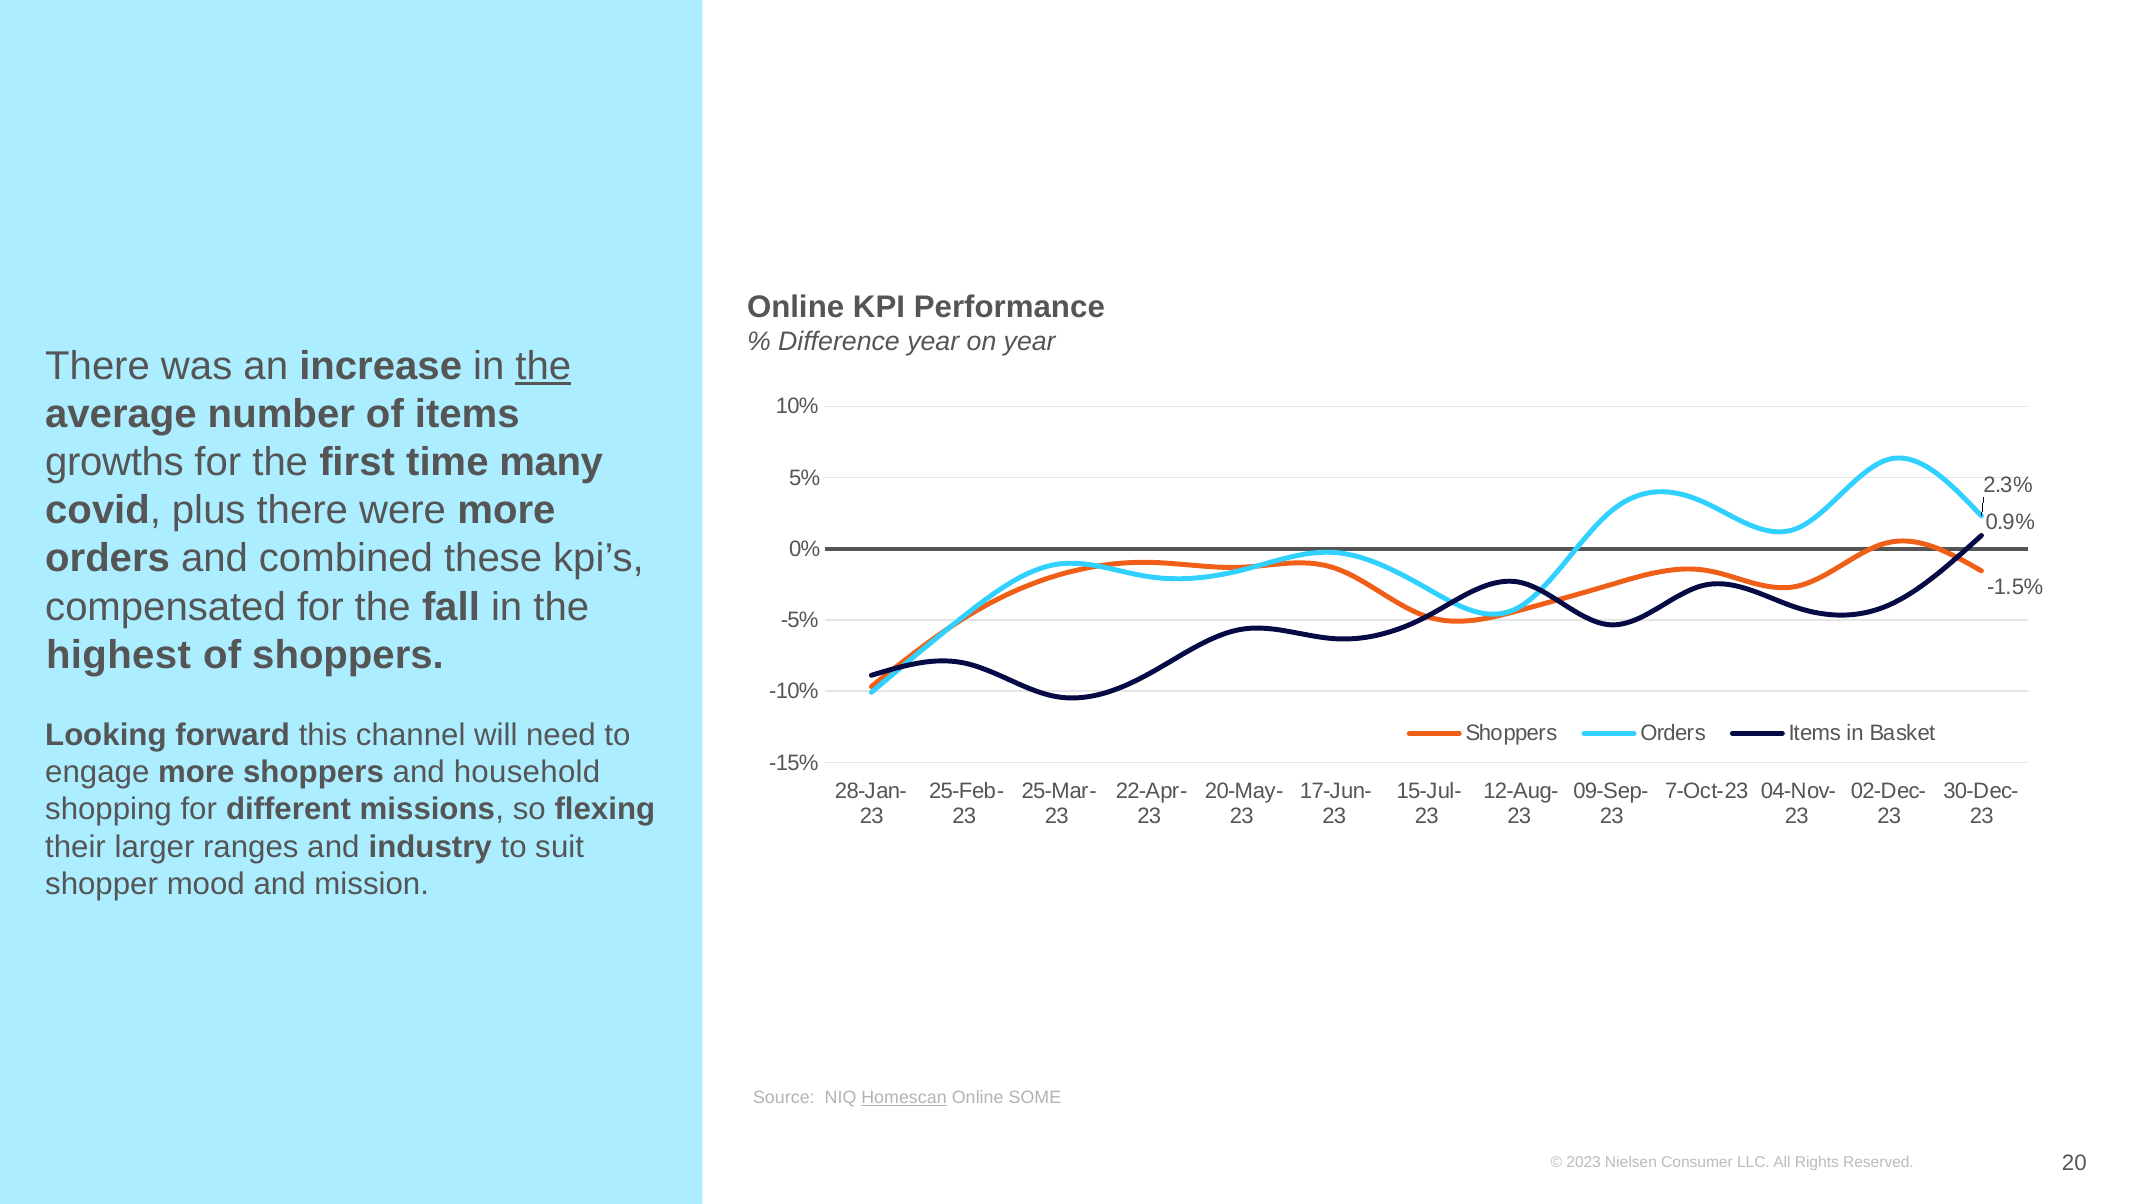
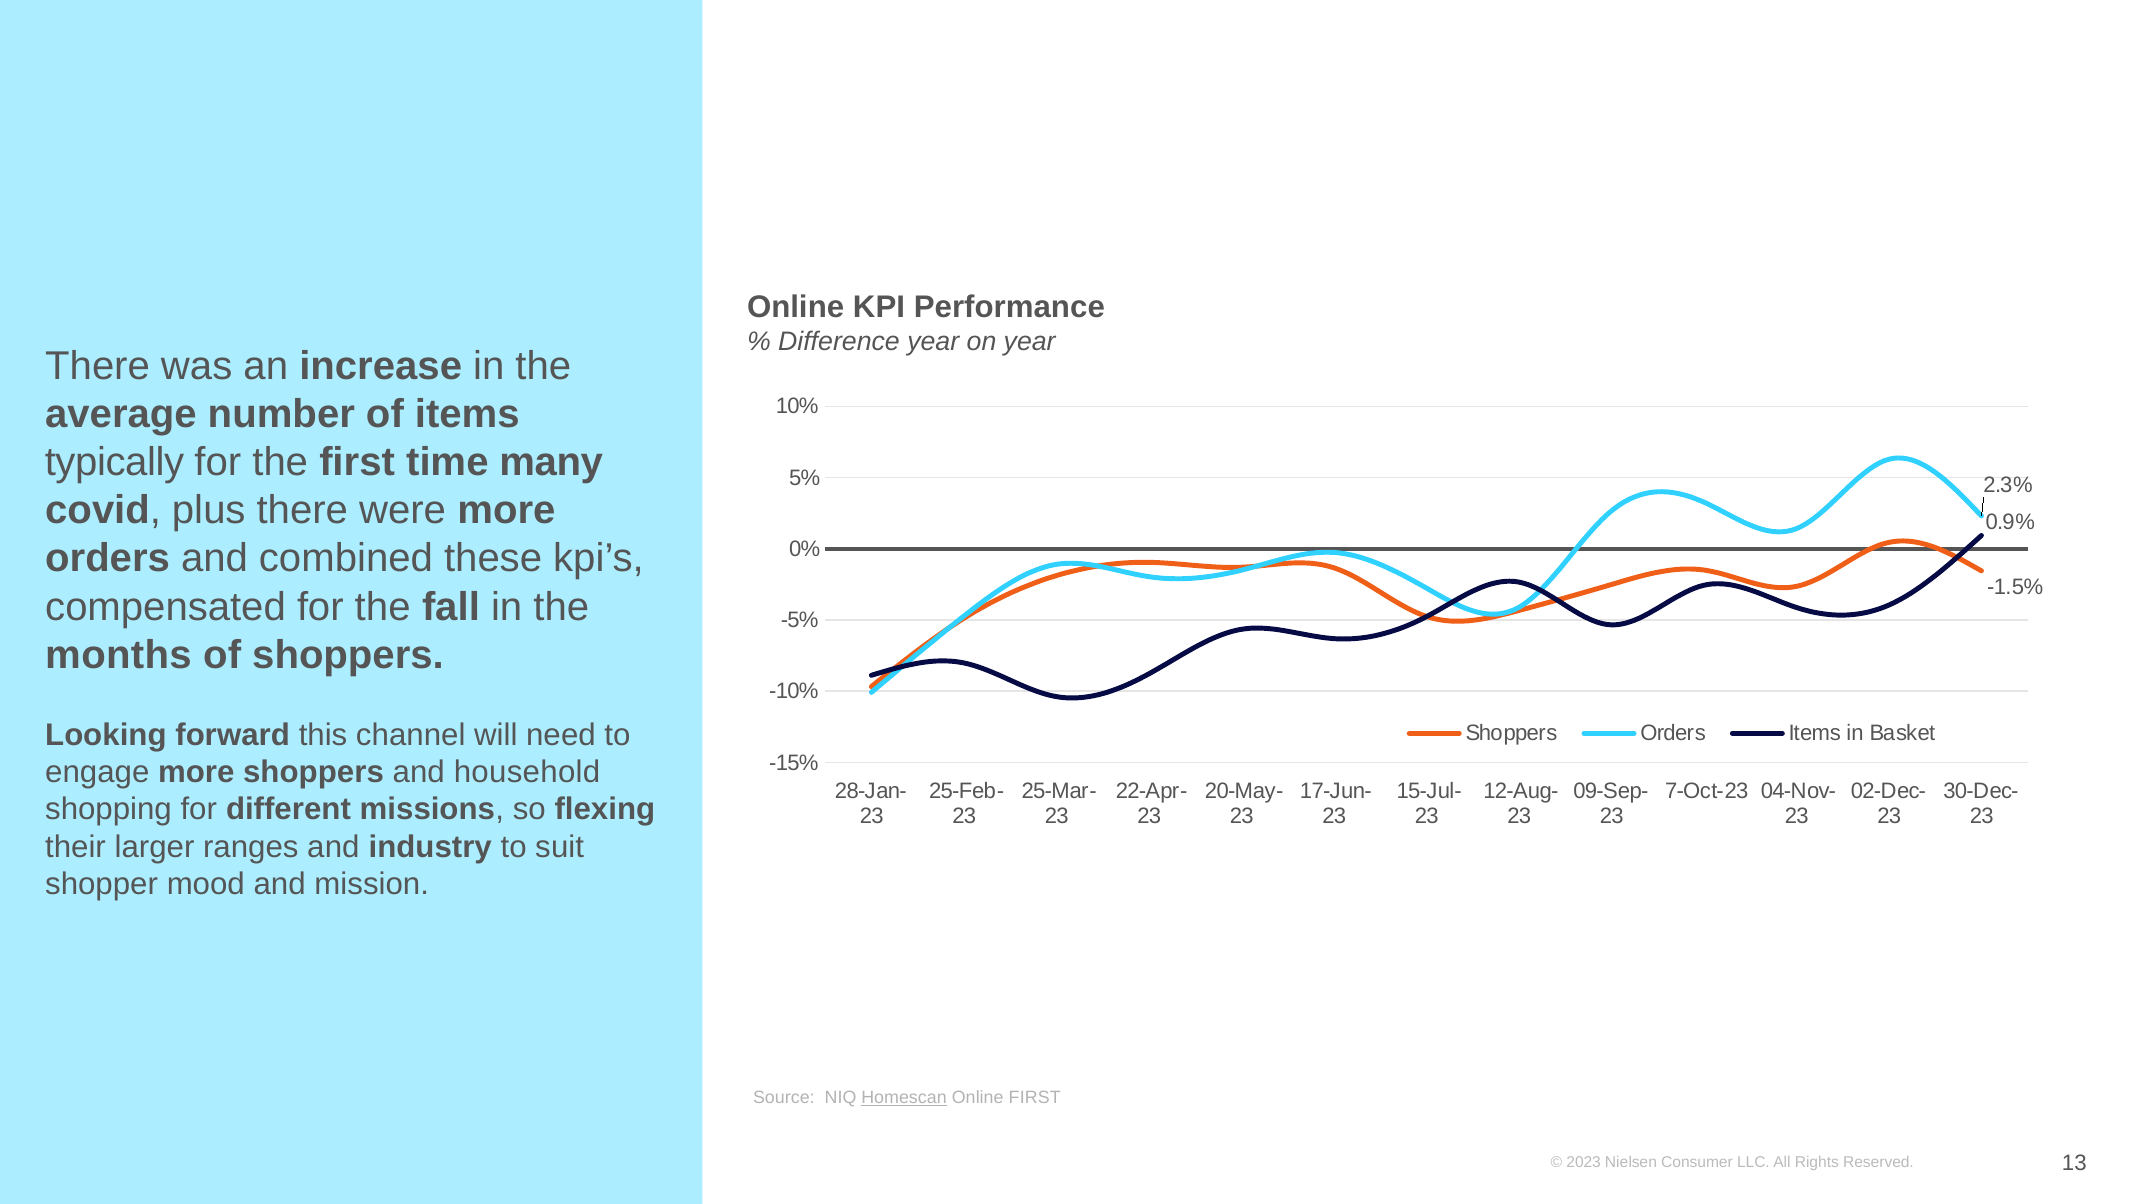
the underline: present -> none (543, 366)
growths: growths -> typically (114, 462)
highest: highest -> months (119, 655)
Online SOME: SOME -> FIRST (1035, 1097)
20: 20 -> 13 (2074, 1163)
